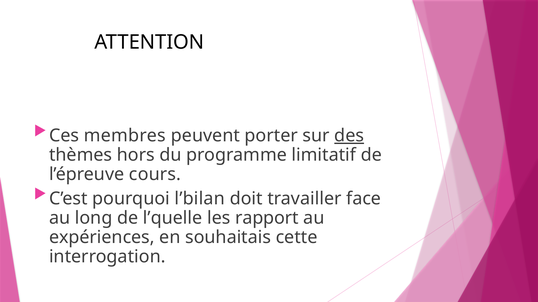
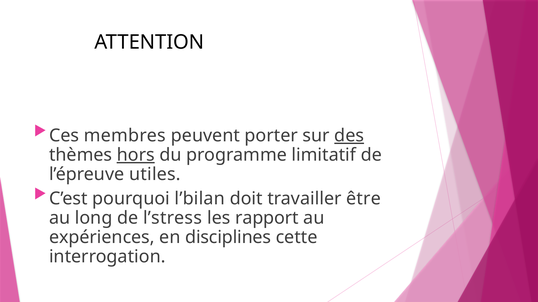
hors underline: none -> present (136, 155)
cours: cours -> utiles (155, 175)
face: face -> être (364, 199)
l’quelle: l’quelle -> l’stress (173, 218)
souhaitais: souhaitais -> disciplines (228, 238)
